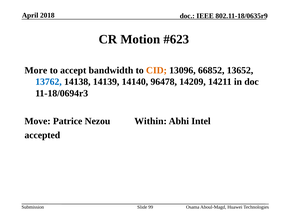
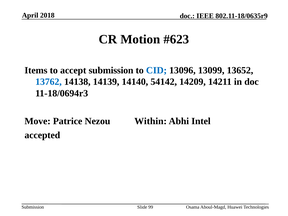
More: More -> Items (36, 70)
accept bandwidth: bandwidth -> submission (111, 70)
CID colour: orange -> blue (156, 70)
66852: 66852 -> 13099 (211, 70)
96478: 96478 -> 54142 (164, 82)
